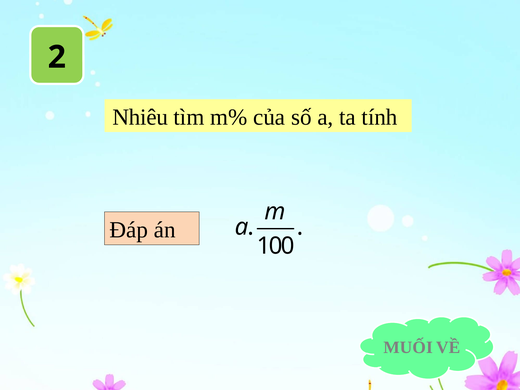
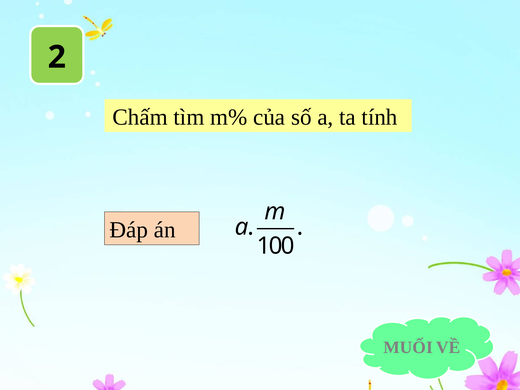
Nhiêu: Nhiêu -> Chấm (140, 117)
